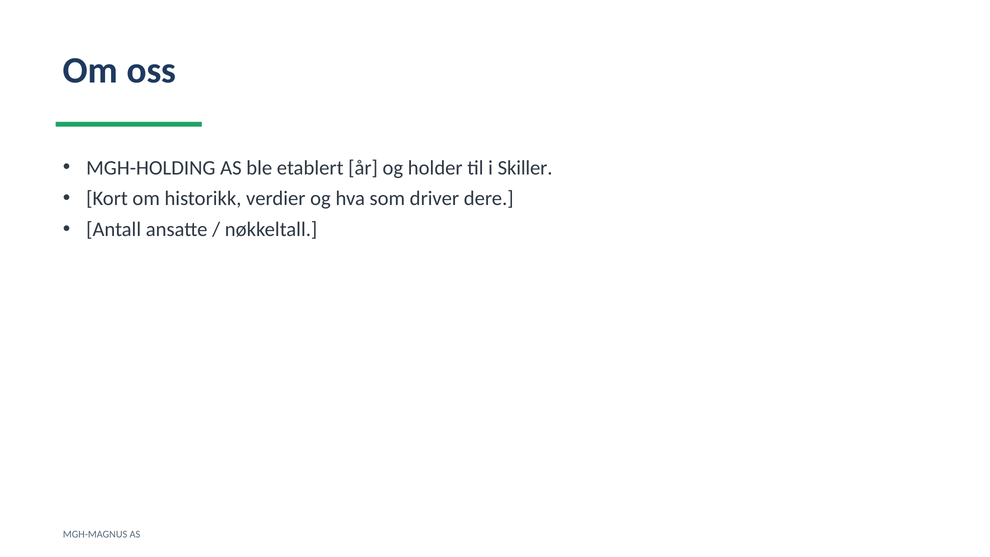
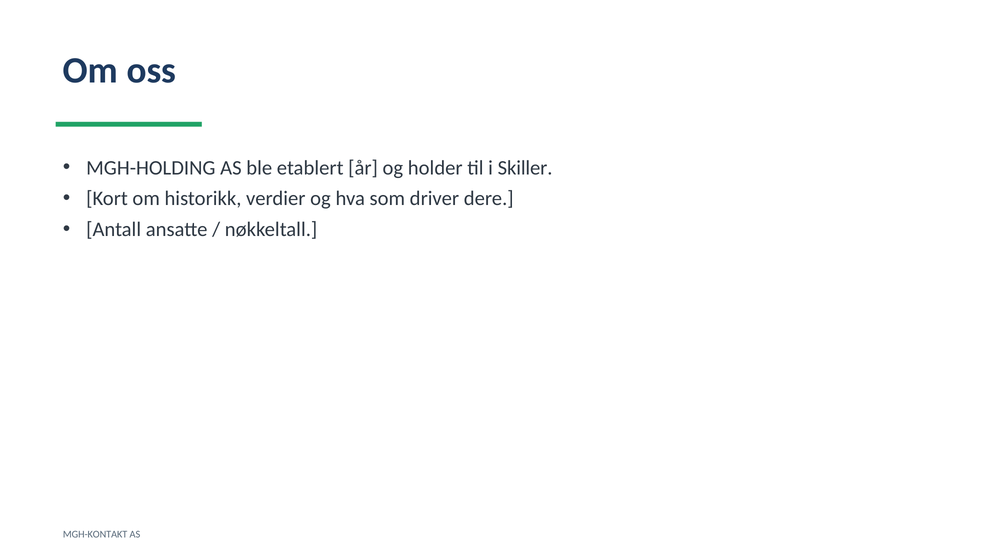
MGH-MAGNUS: MGH-MAGNUS -> MGH-KONTAKT (95, 534)
